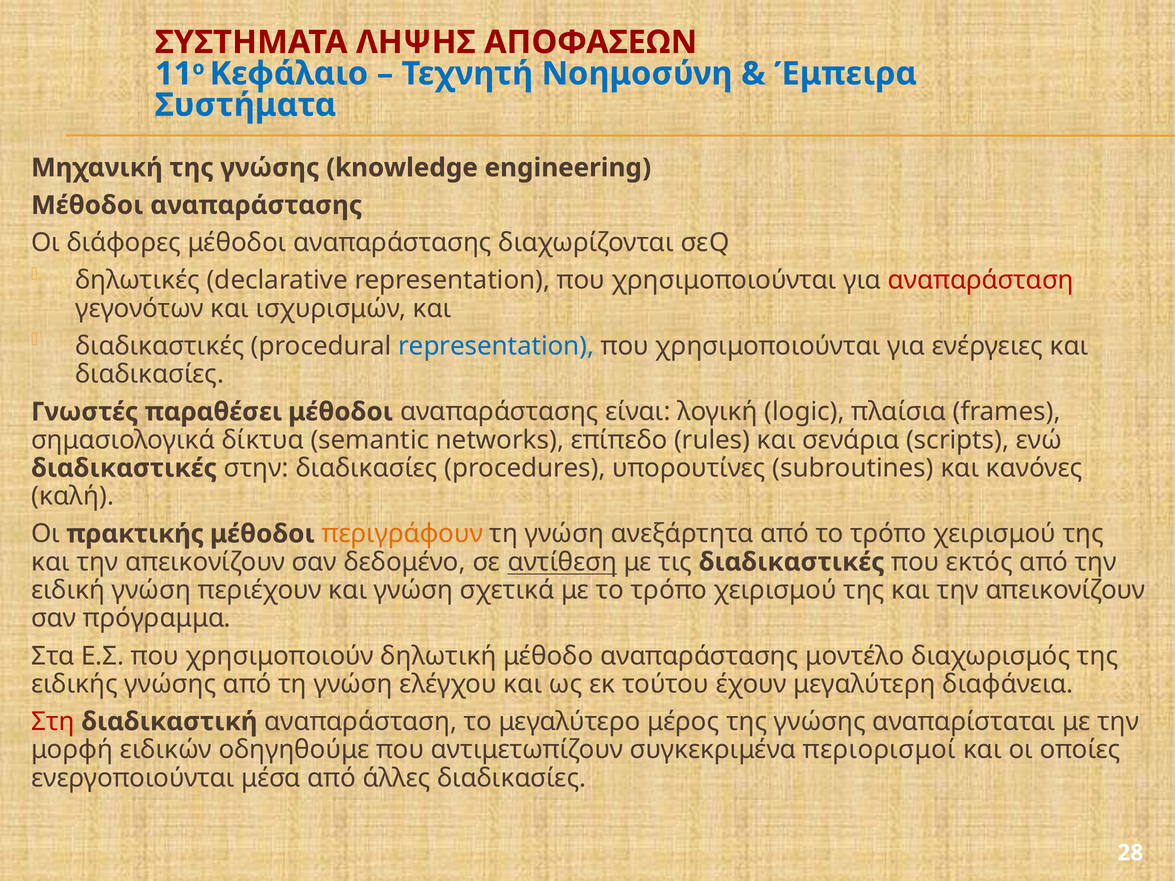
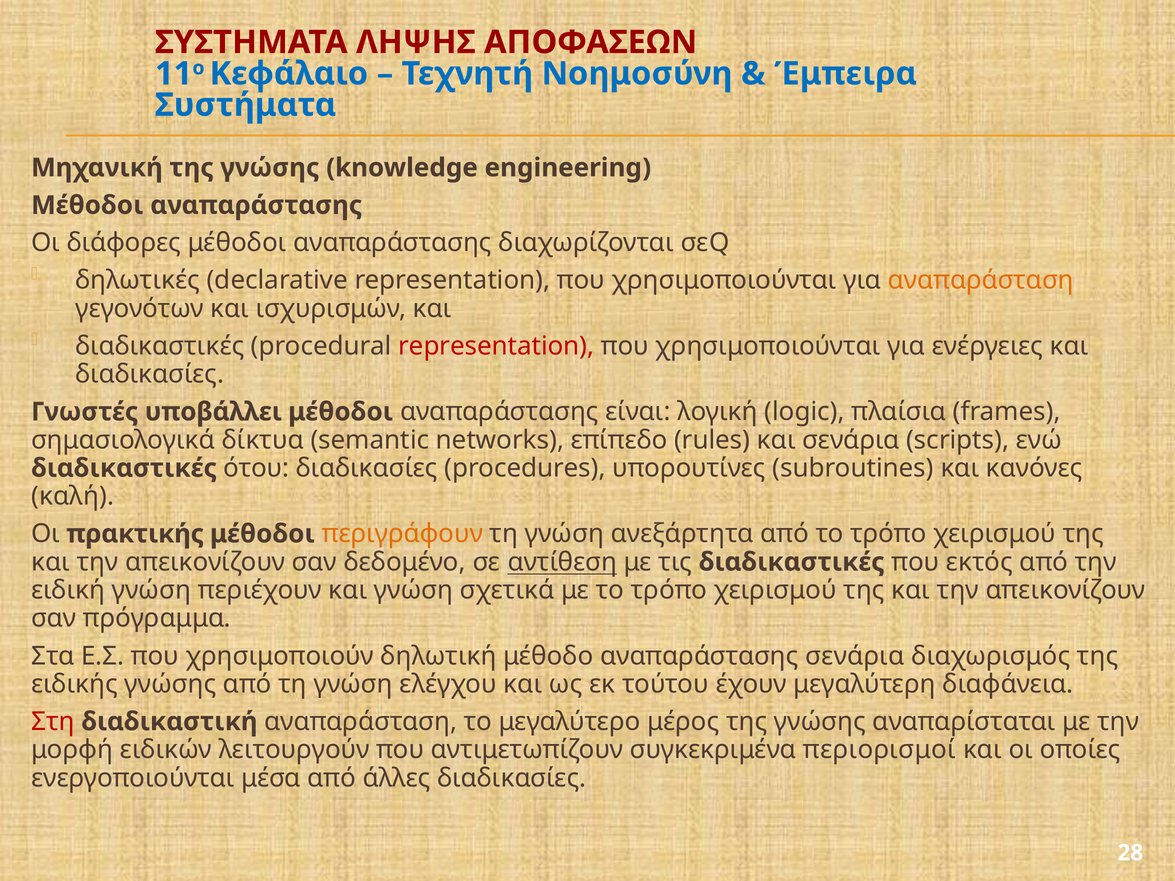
αναπαράσταση colour: red -> orange (981, 280)
representation colour: blue -> red (496, 346)
παραθέσει: παραθέσει -> υποβάλλει (213, 412)
στην: στην -> ότου (256, 468)
αναπαράστασης μοντέλο: μοντέλο -> σενάρια (855, 656)
οδηγηθούμε: οδηγηθούμε -> λειτουργούν (294, 750)
